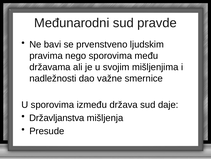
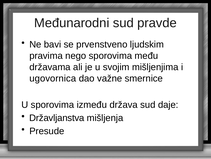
nadležnosti: nadležnosti -> ugovornica (53, 78)
